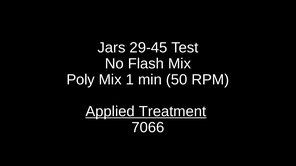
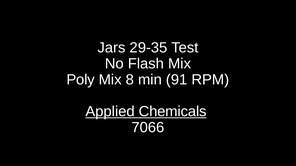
29-45: 29-45 -> 29-35 (148, 48)
1: 1 -> 8 (130, 80)
50: 50 -> 91 (177, 80)
Treatment: Treatment -> Chemicals (173, 112)
